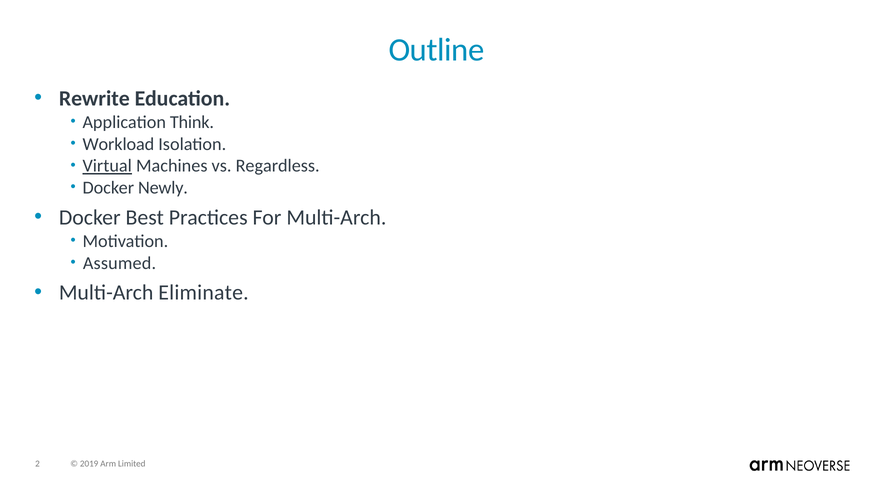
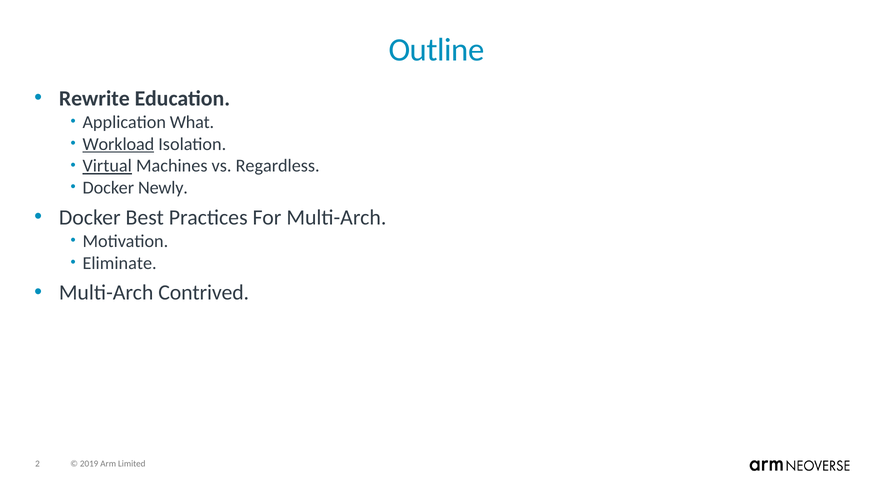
Think: Think -> What (192, 122)
Workload underline: none -> present (118, 144)
Assumed: Assumed -> Eliminate (120, 263)
Eliminate: Eliminate -> Contrived (204, 293)
